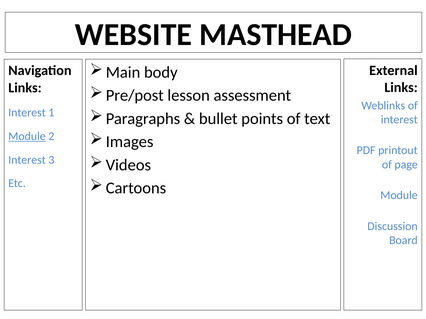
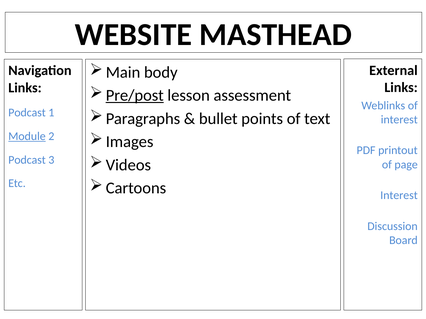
Pre/post underline: none -> present (135, 96)
Interest: Interest -> Podcast (27, 113)
Interest: Interest -> Podcast (27, 160)
Module: Module -> Interest (399, 196)
